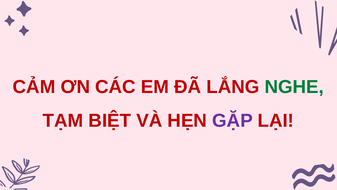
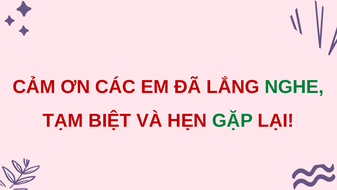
GẶP colour: purple -> green (232, 120)
